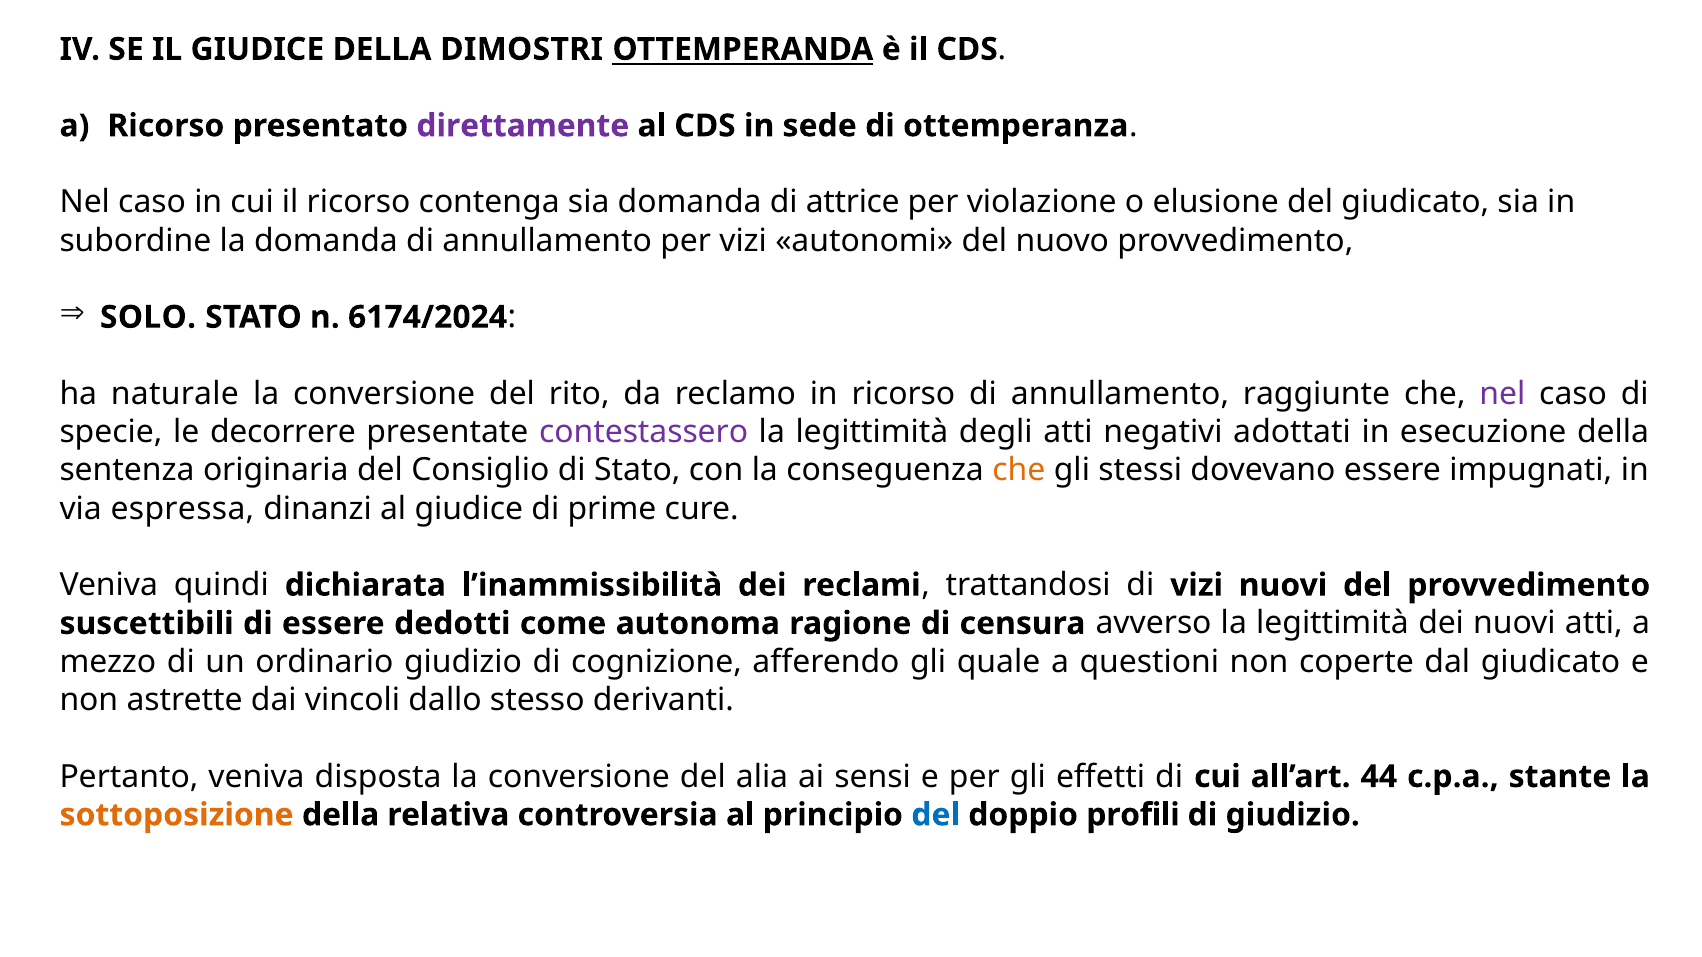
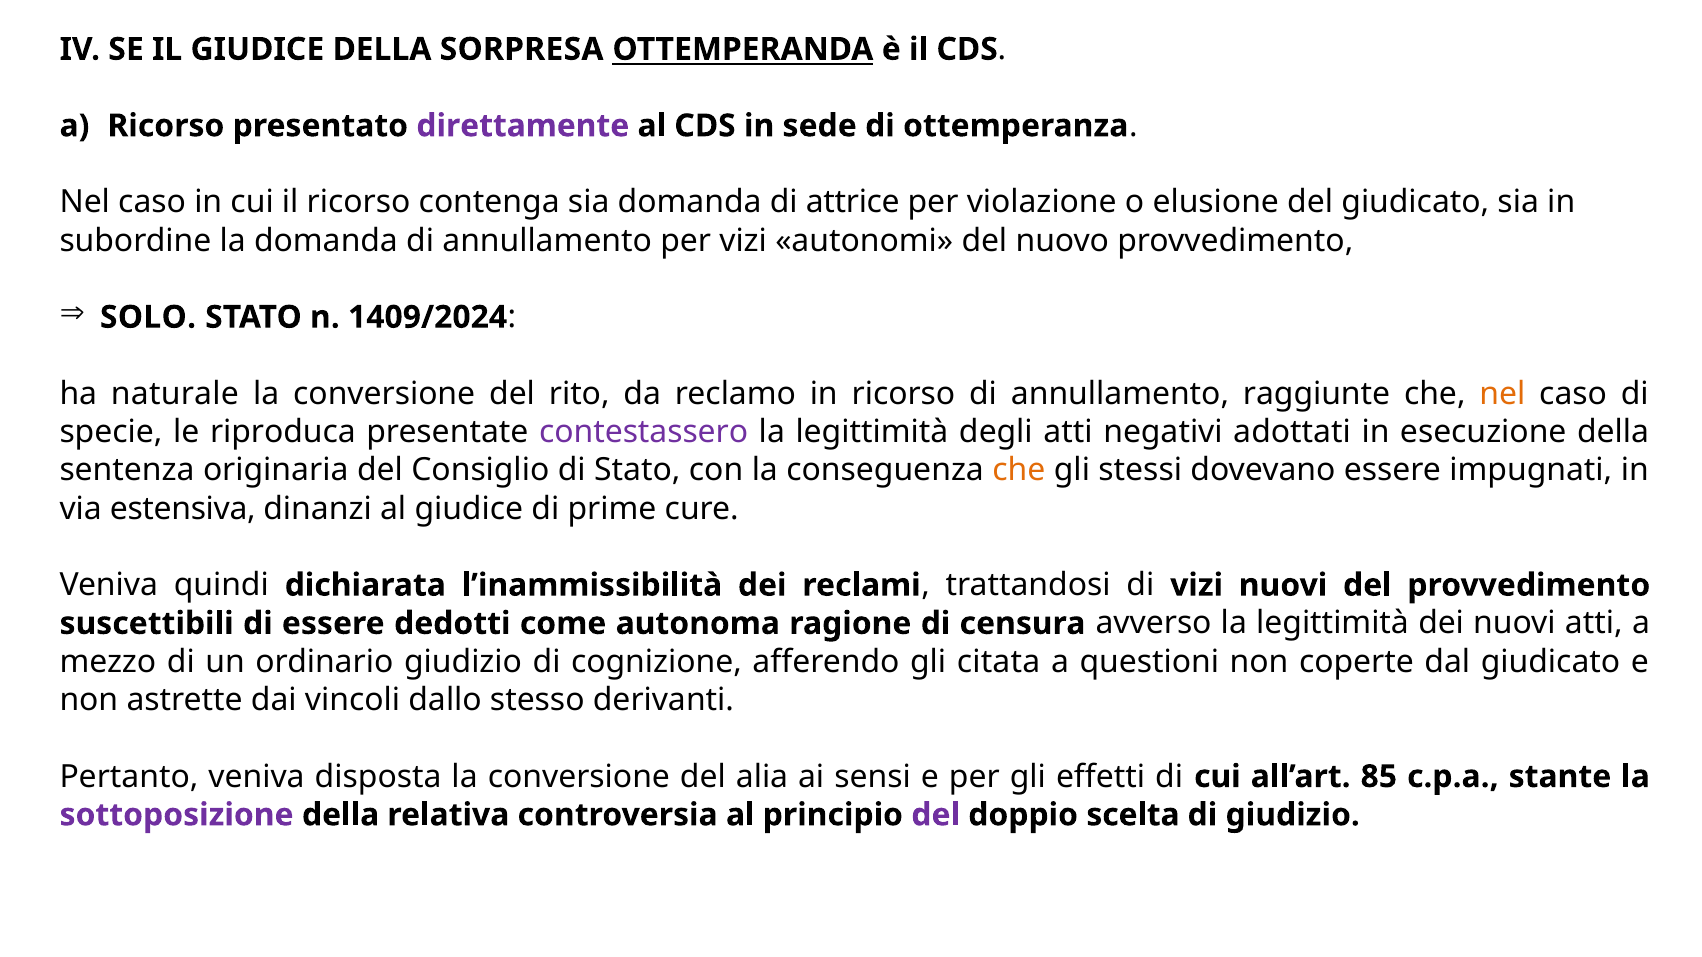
DIMOSTRI: DIMOSTRI -> SORPRESA (522, 49)
6174/2024: 6174/2024 -> 1409/2024 (428, 317)
nel colour: purple -> orange (1502, 394)
decorrere: decorrere -> riproduca (283, 432)
espressa: espressa -> estensiva (183, 509)
quale: quale -> citata (999, 662)
44: 44 -> 85 (1379, 777)
sottoposizione colour: orange -> purple (177, 815)
del colour: blue -> purple (936, 815)
profili: profili -> scelta (1133, 815)
